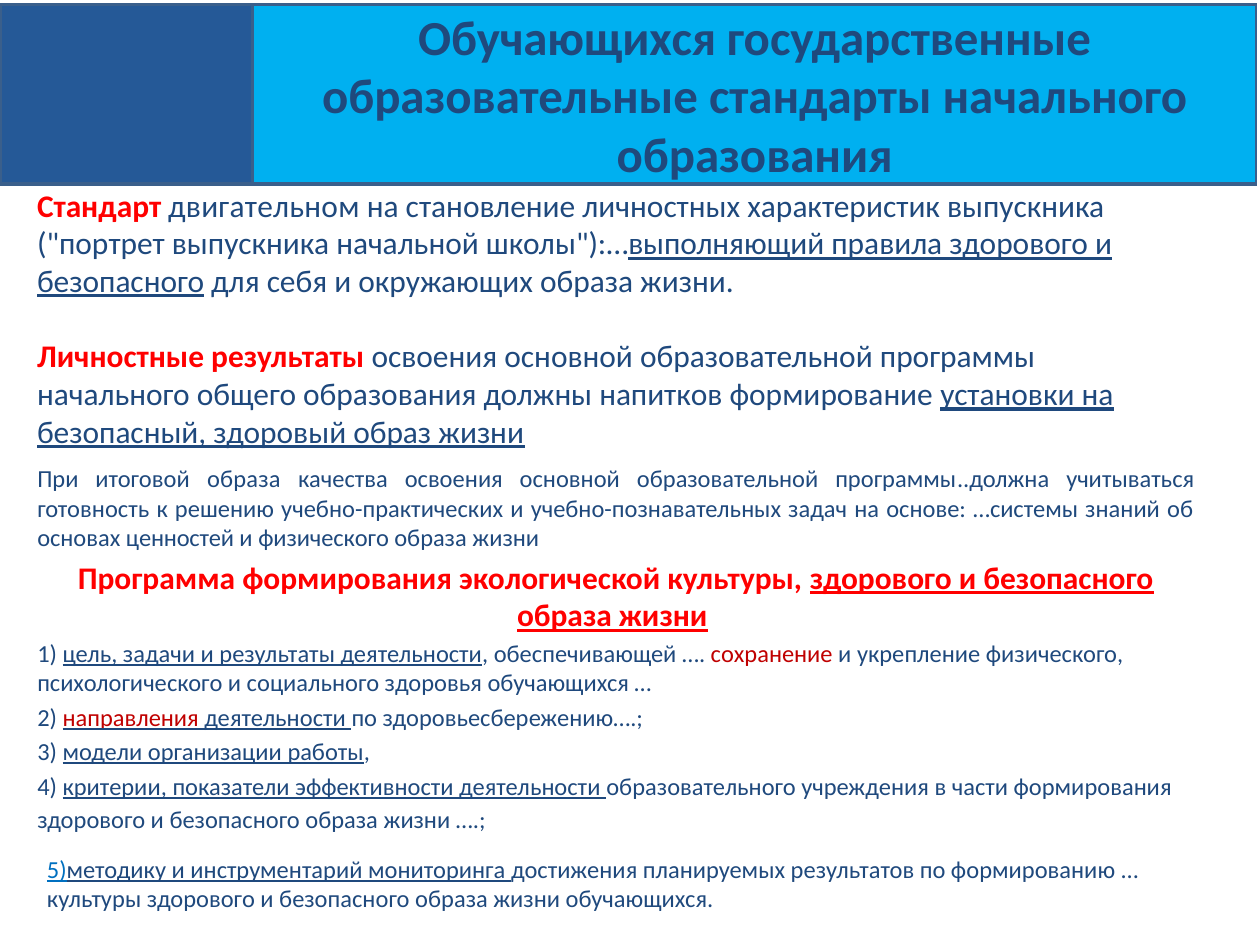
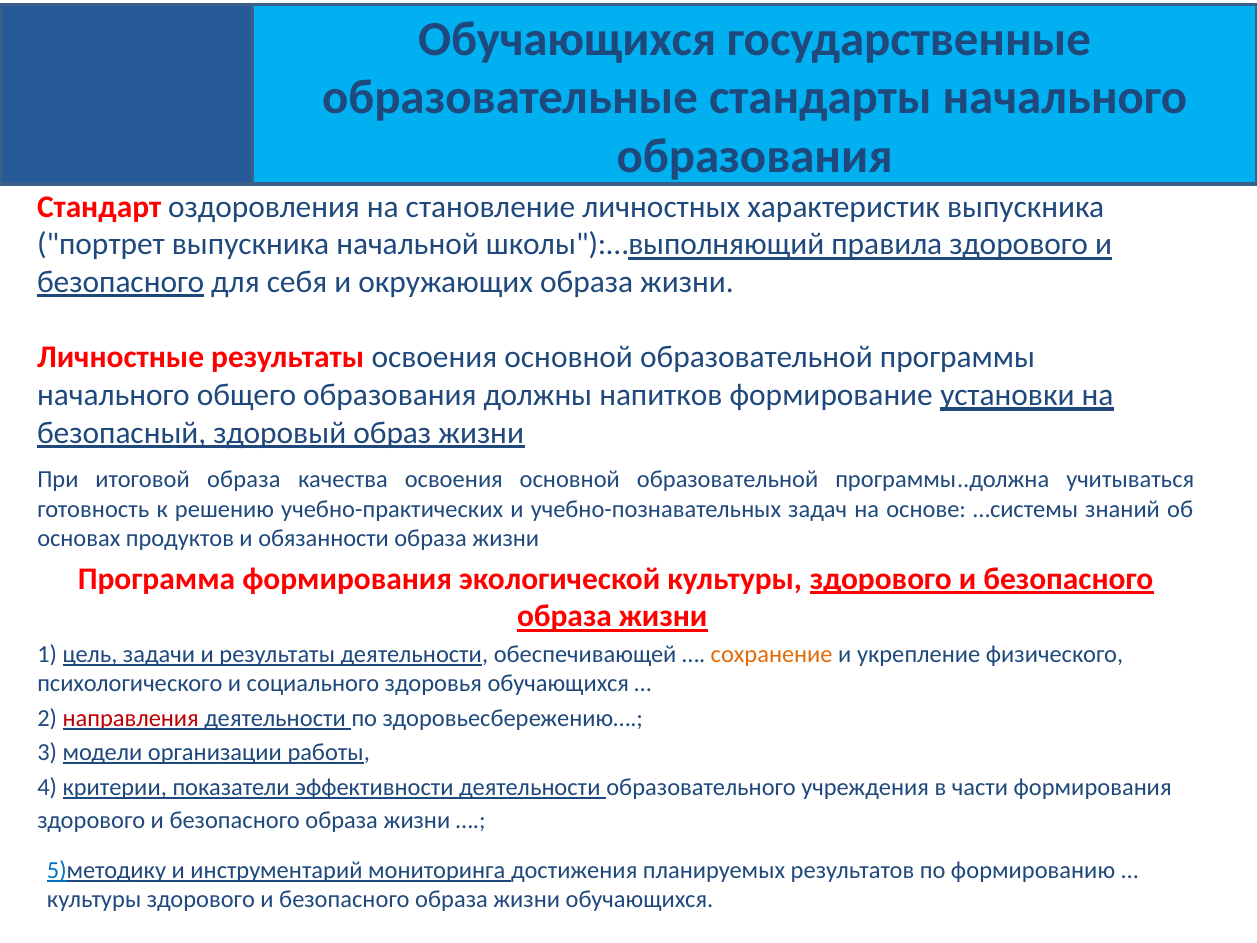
двигательном: двигательном -> оздоровления (264, 207)
ценностей: ценностей -> продуктов (180, 538)
и физического: физического -> обязанности (324, 538)
сохранение colour: red -> orange (772, 654)
